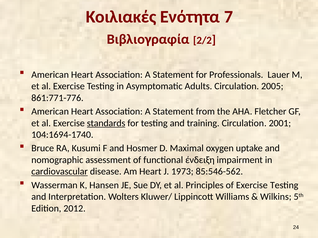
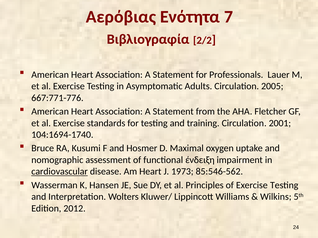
Κοιλιακές: Κοιλιακές -> Αερόβιας (121, 17)
861:771-776: 861:771-776 -> 667:771-776 (57, 98)
standards underline: present -> none (106, 123)
